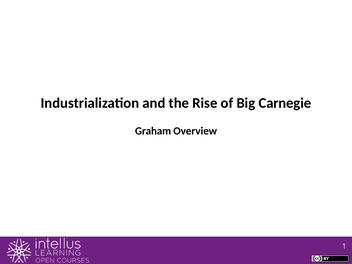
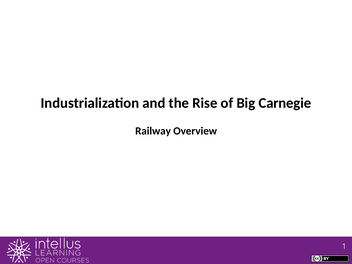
Graham: Graham -> Railway (153, 131)
